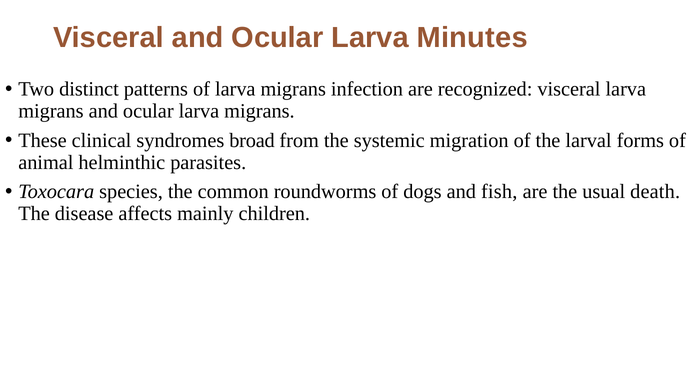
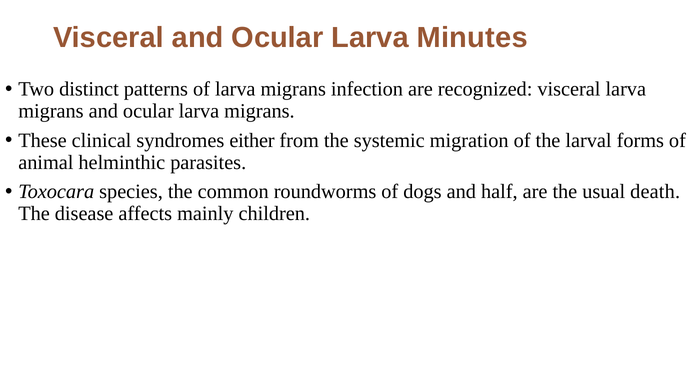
broad: broad -> either (252, 140)
fish: fish -> half (499, 192)
